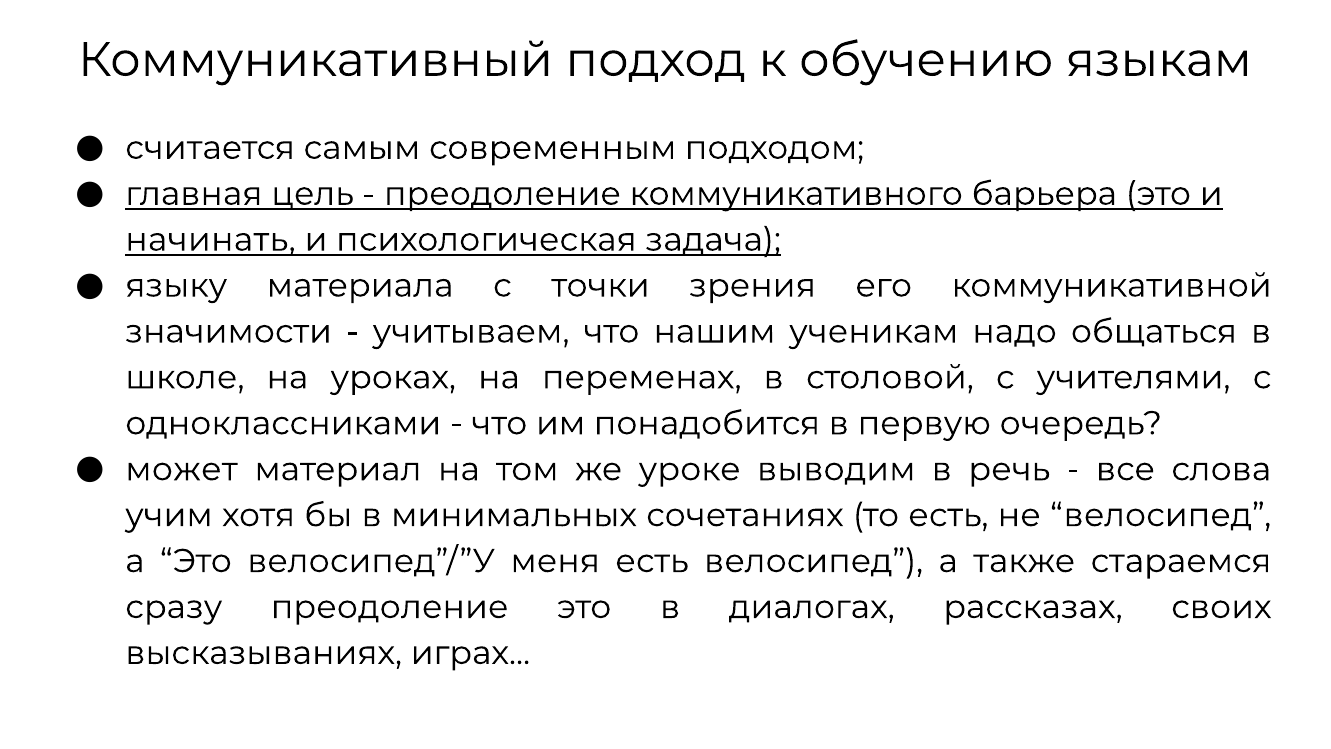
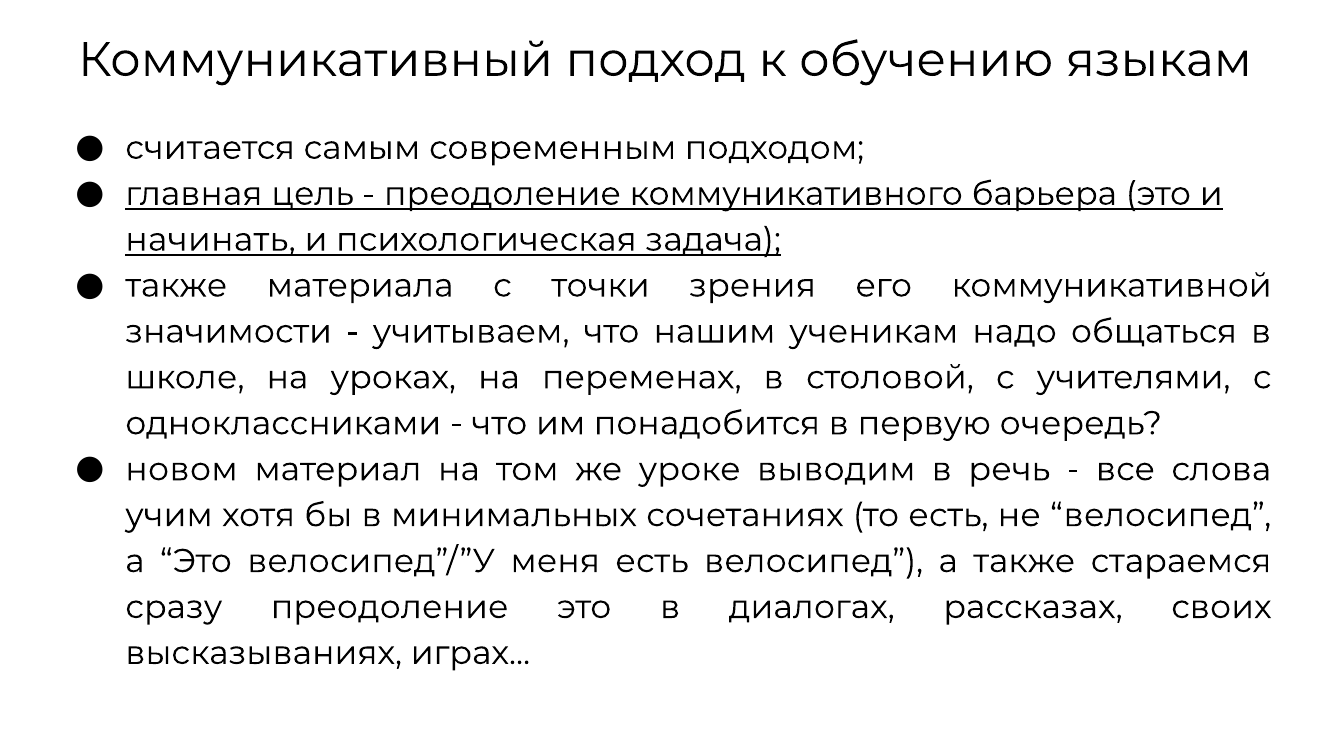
языку: языку -> также (176, 286)
может: может -> новом (181, 469)
